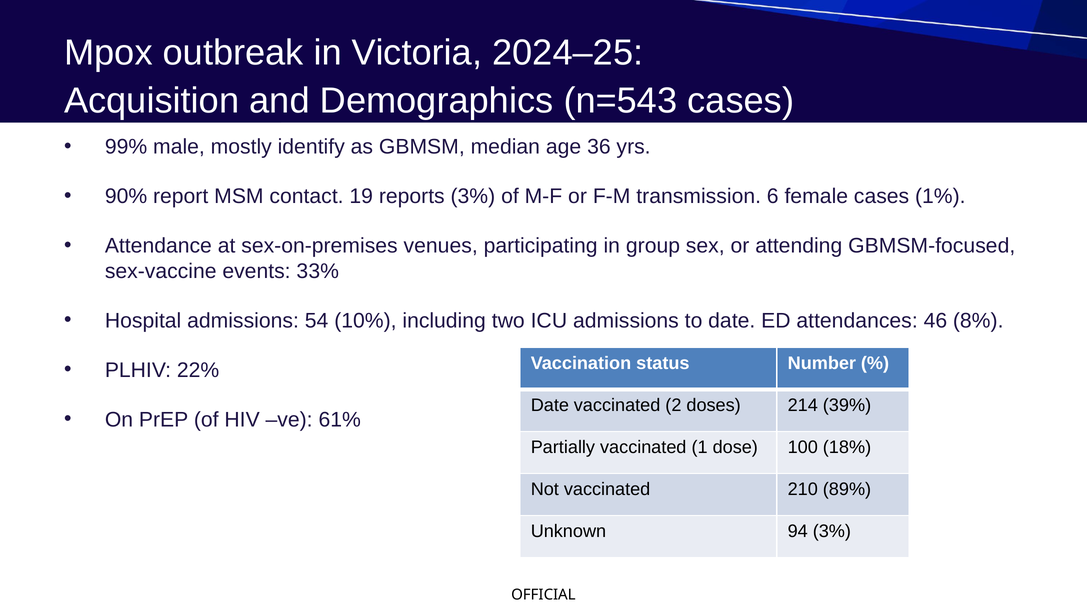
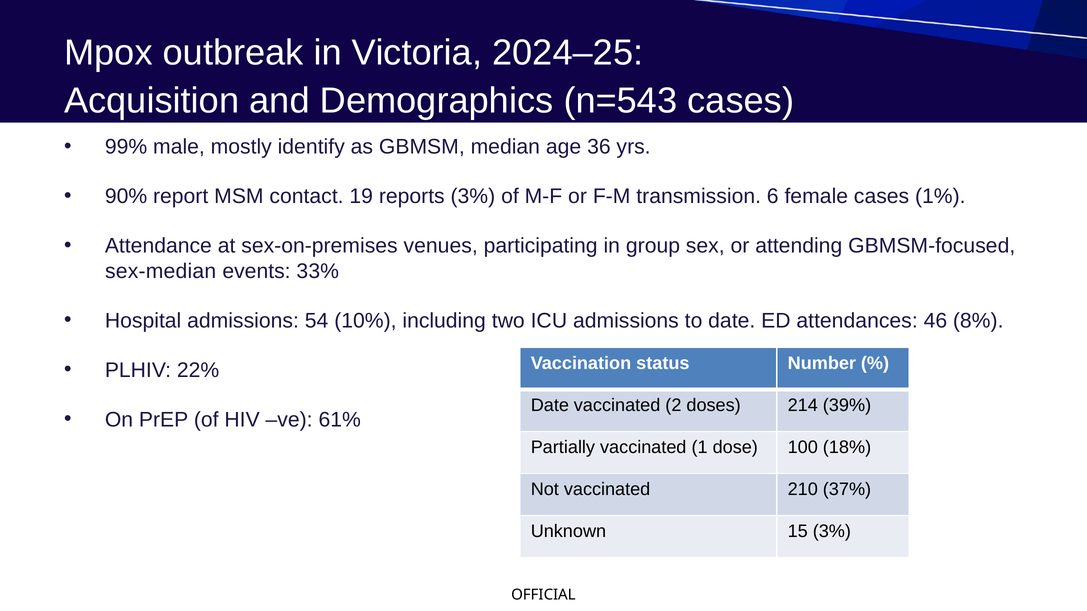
sex-vaccine: sex-vaccine -> sex-median (161, 271)
89%: 89% -> 37% (847, 490)
94: 94 -> 15 (798, 532)
